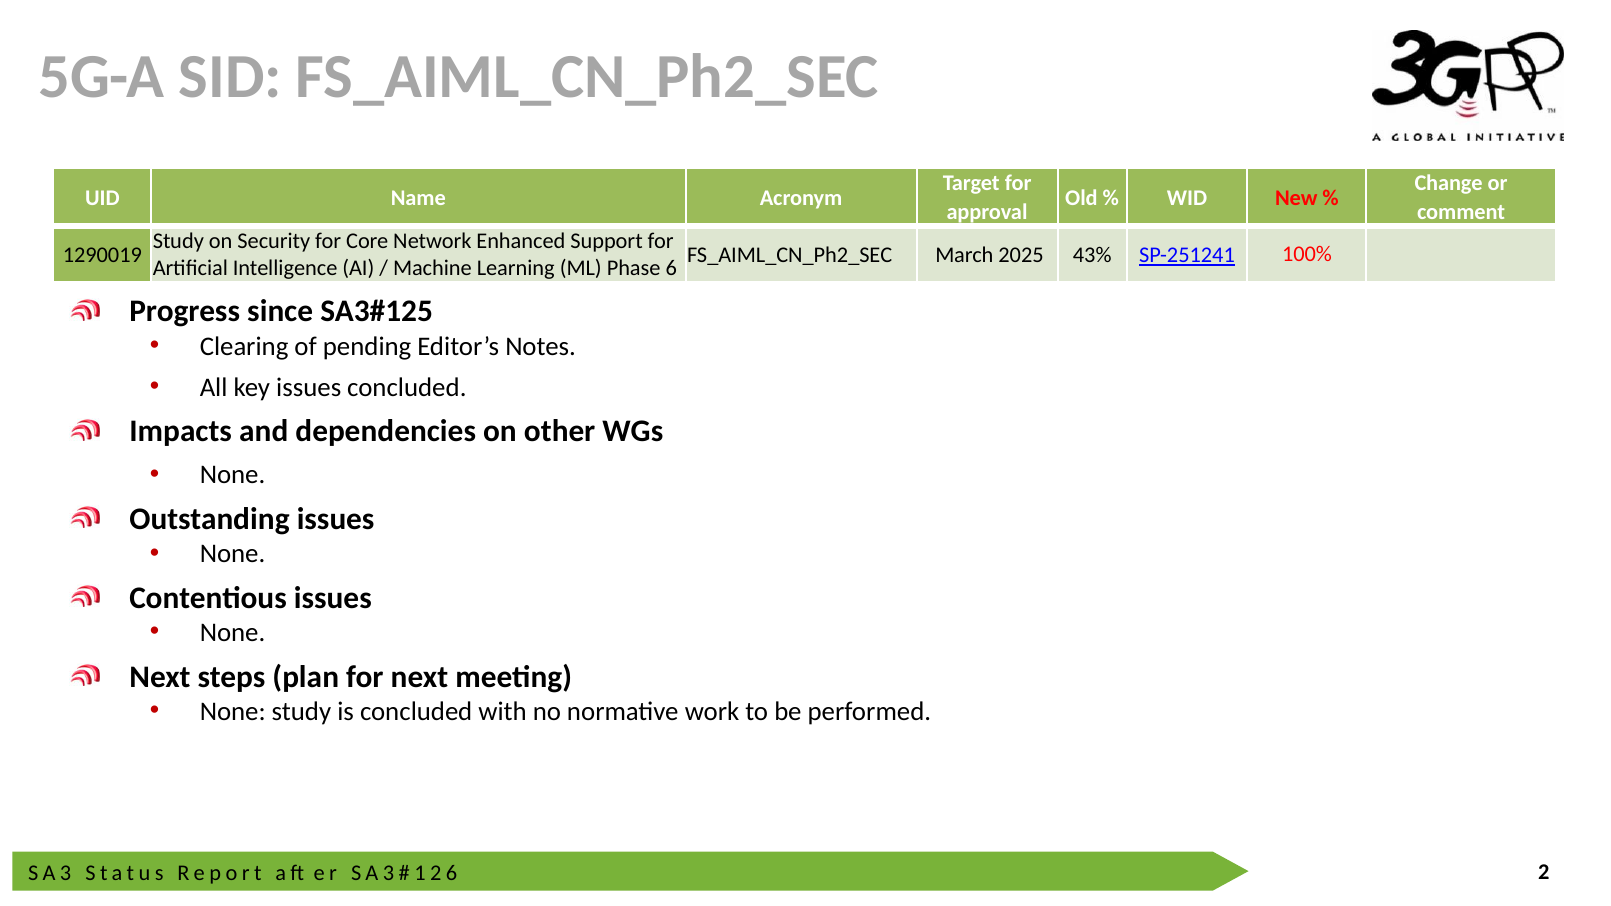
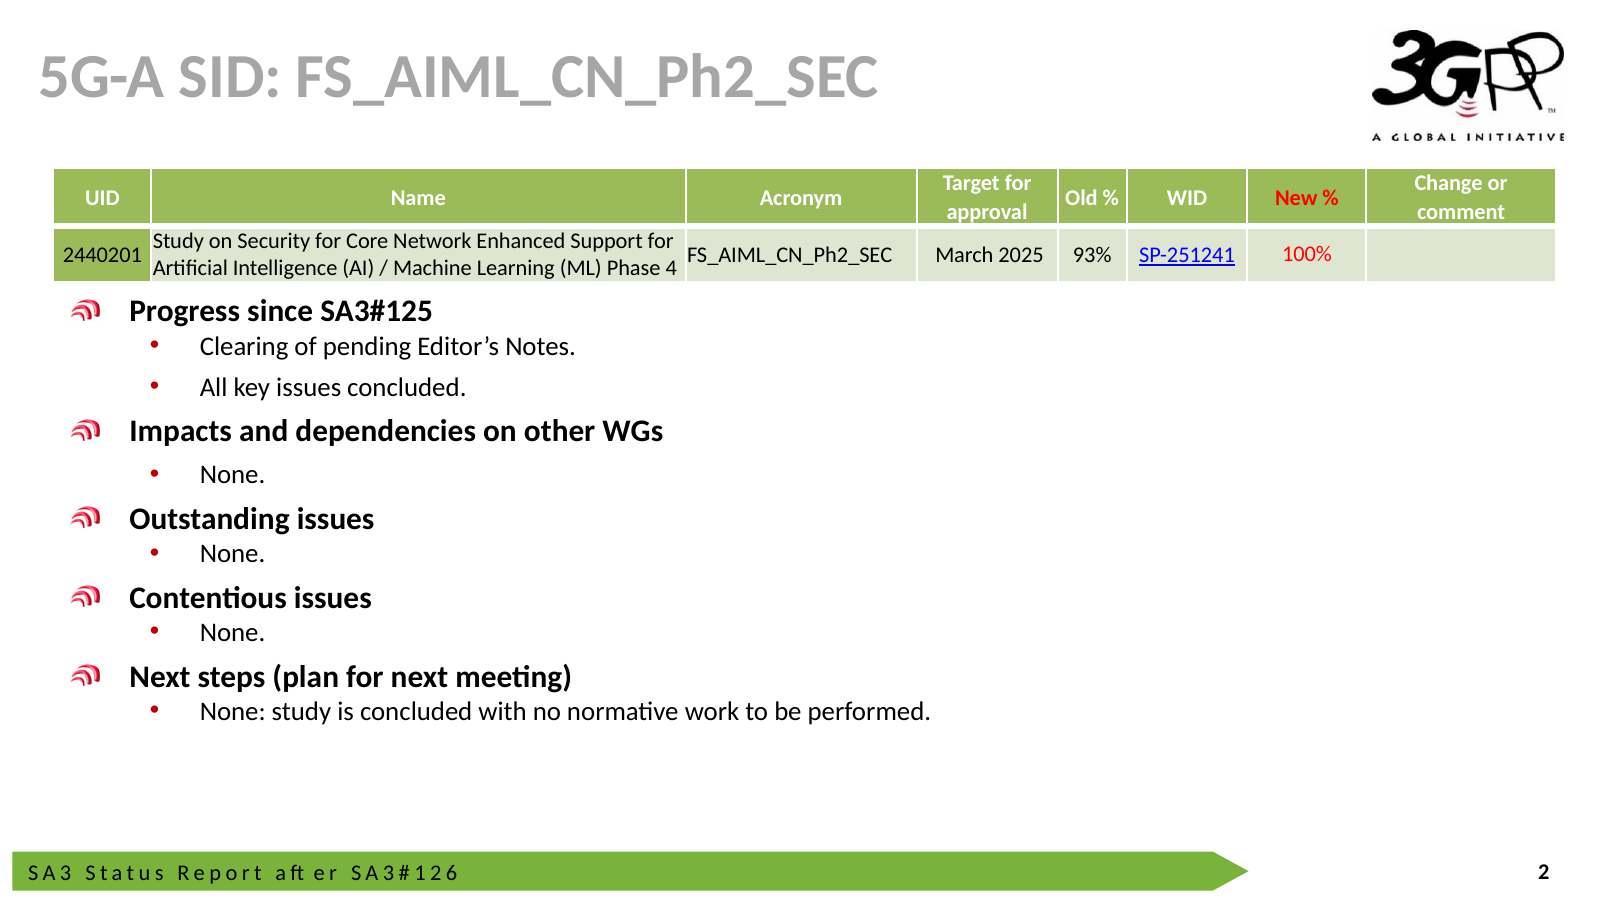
1290019: 1290019 -> 2440201 (102, 255)
43%: 43% -> 93% (1092, 255)
6: 6 -> 4 (671, 269)
